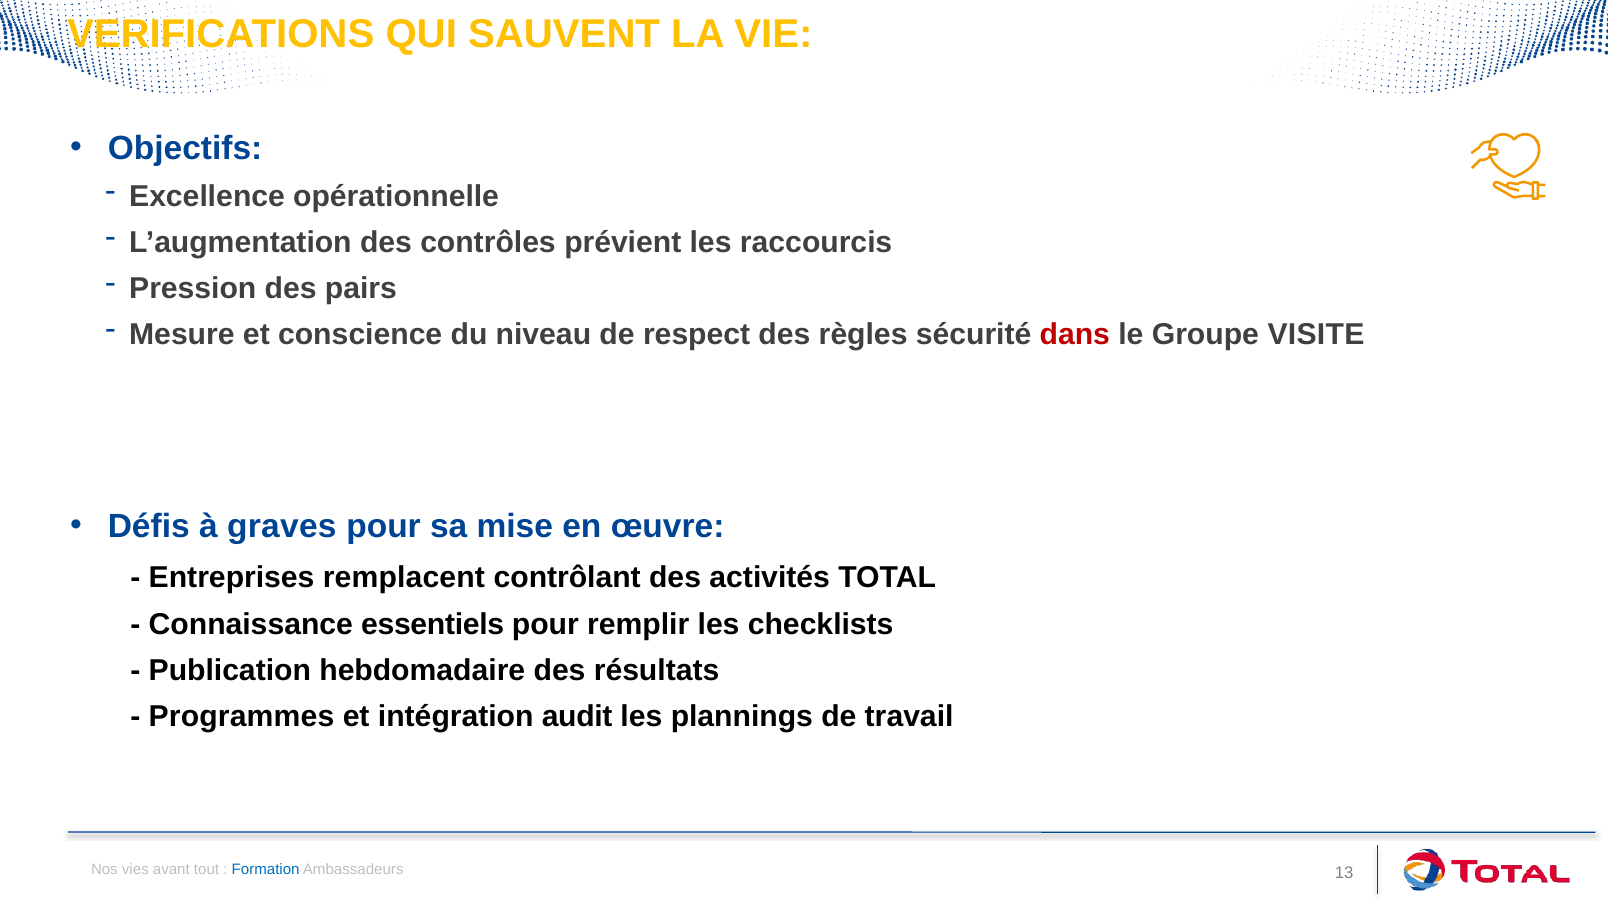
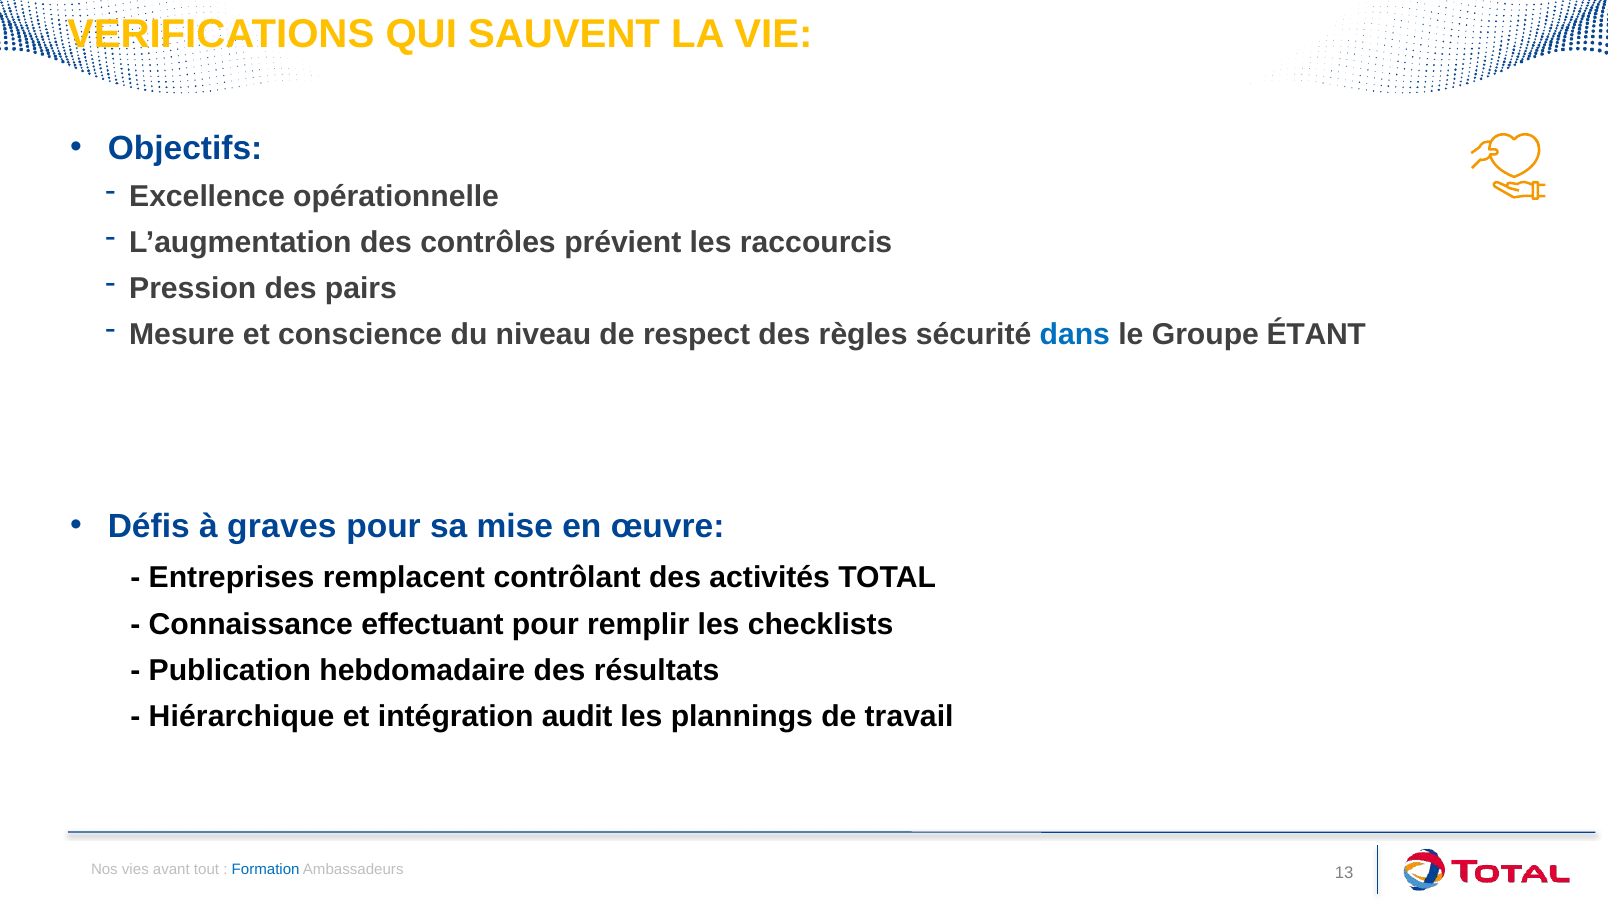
dans colour: red -> blue (1075, 335)
VISITE: VISITE -> ÉTANT (1316, 335)
essentiels: essentiels -> effectuant (433, 625)
Programmes: Programmes -> Hiérarchique (242, 717)
